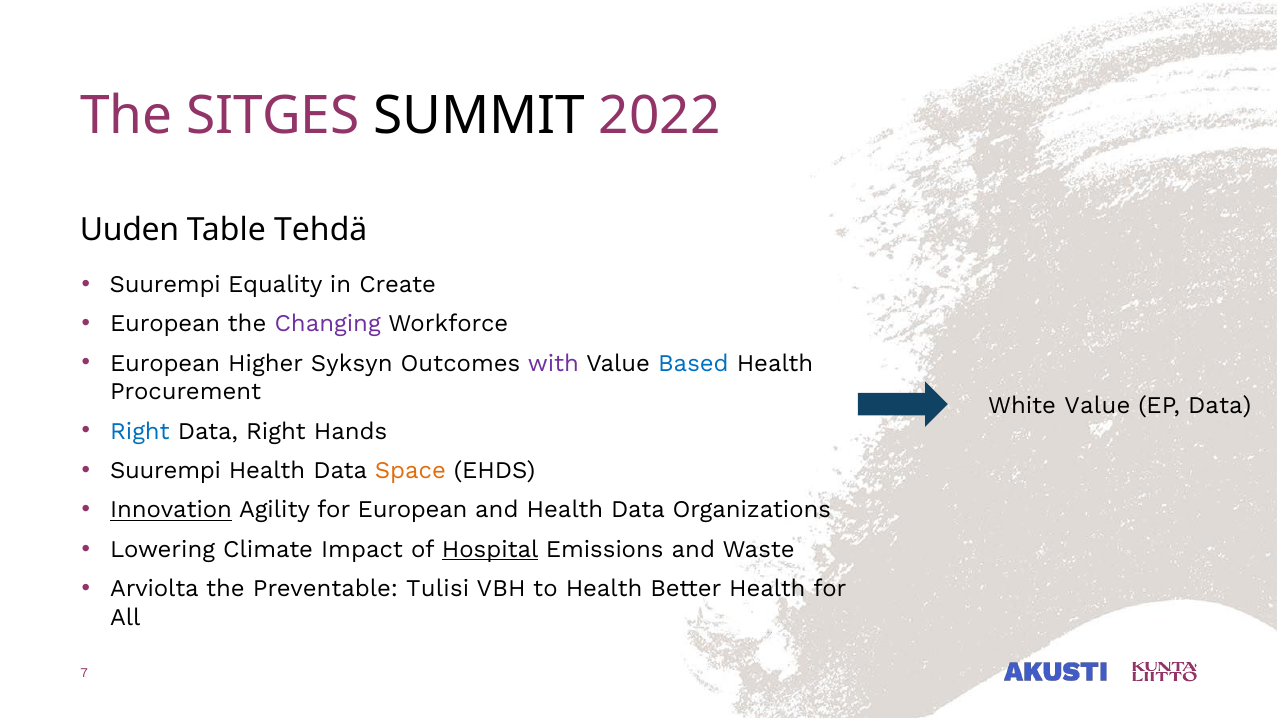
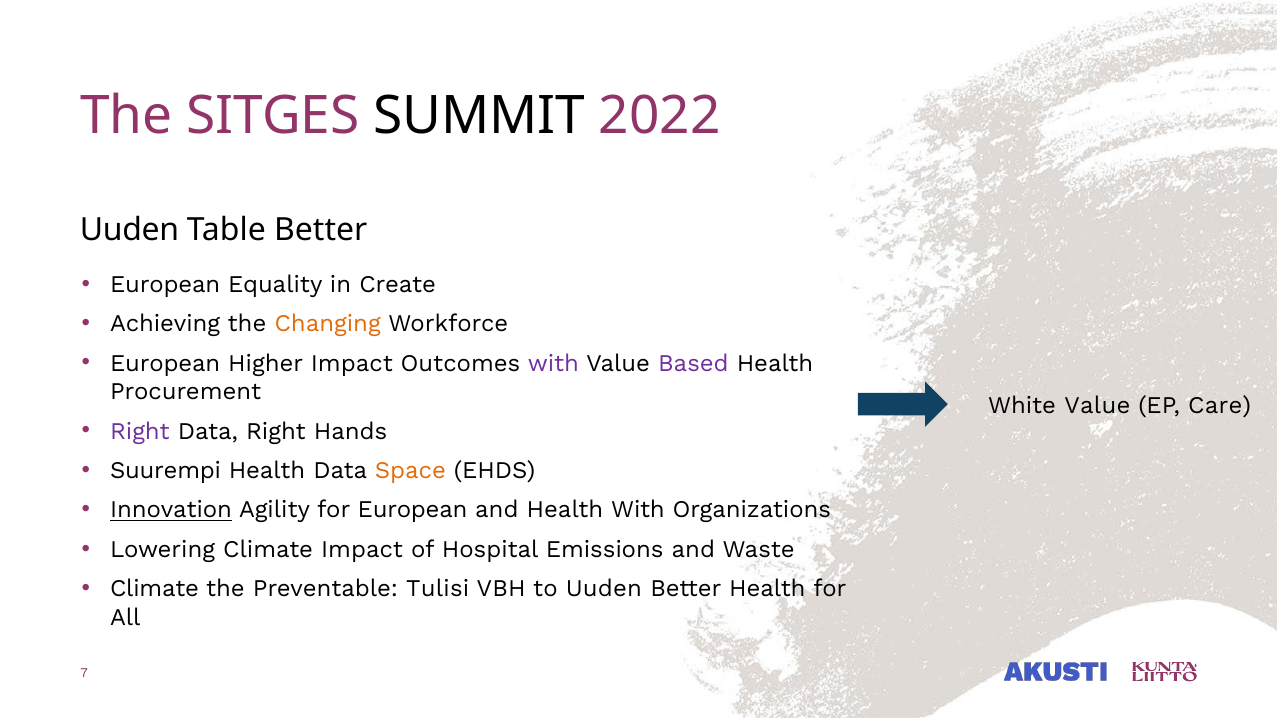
Table Tehdä: Tehdä -> Better (321, 230)
Suurempi: Suurempi -> European (165, 285)
European: European -> Achieving (165, 324)
Changing colour: purple -> orange (328, 324)
Higher Syksyn: Syksyn -> Impact (352, 363)
Based colour: blue -> purple (693, 363)
EP Data: Data -> Care (1220, 405)
Right colour: blue -> purple (140, 432)
and Health Data: Data -> With (638, 510)
Hospital underline: present -> none (490, 550)
Arviolta: Arviolta -> Climate (154, 589)
to Health: Health -> Uuden (604, 589)
